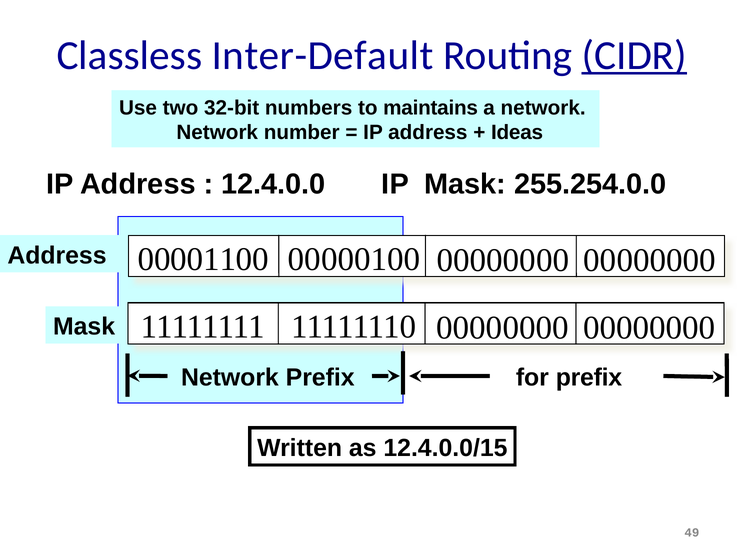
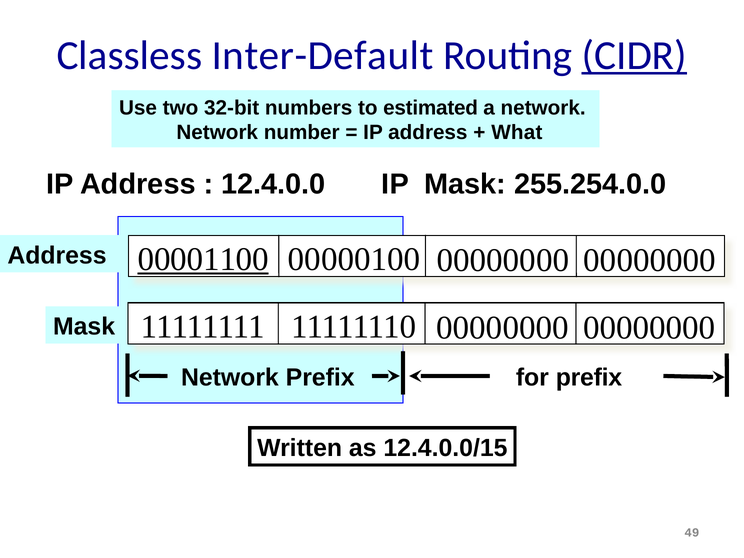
maintains: maintains -> estimated (431, 108)
Ideas: Ideas -> What (517, 133)
00001100 underline: none -> present (203, 259)
